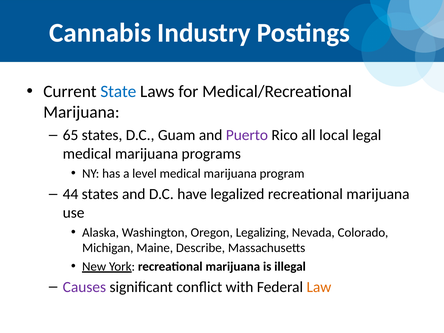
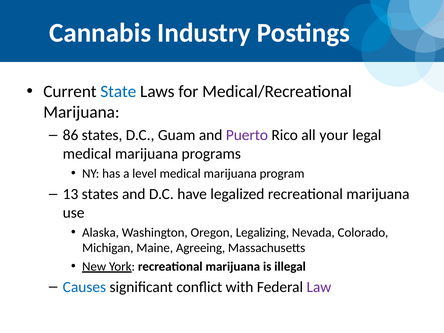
65: 65 -> 86 (71, 135)
local: local -> your (334, 135)
44: 44 -> 13 (71, 194)
Describe: Describe -> Agreeing (201, 248)
Causes colour: purple -> blue (84, 287)
Law colour: orange -> purple (319, 287)
